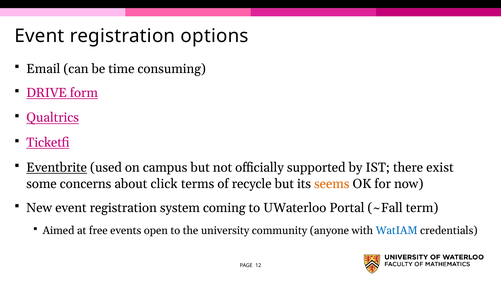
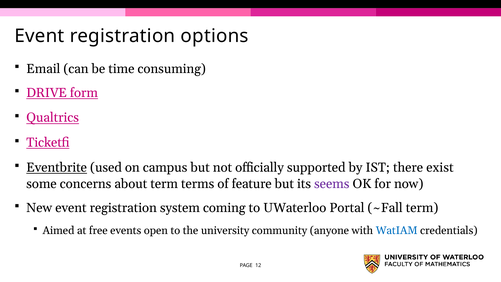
about click: click -> term (164, 184)
recycle: recycle -> feature (252, 184)
seems colour: orange -> purple (332, 184)
